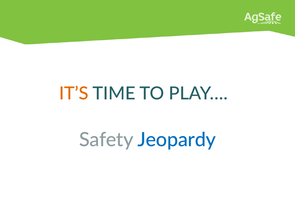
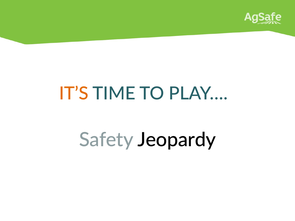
Jeopardy colour: blue -> black (177, 140)
